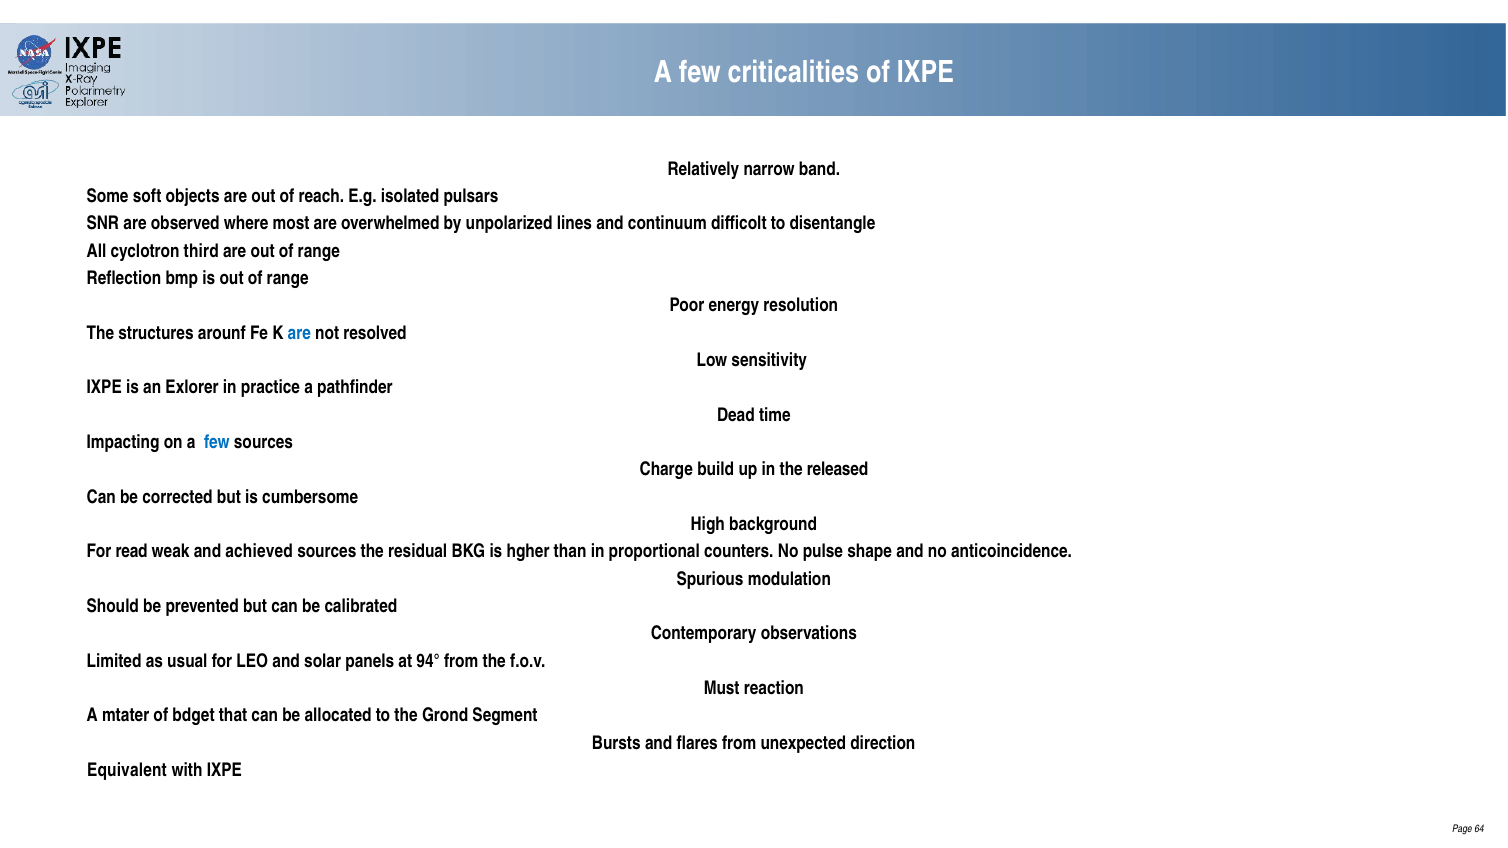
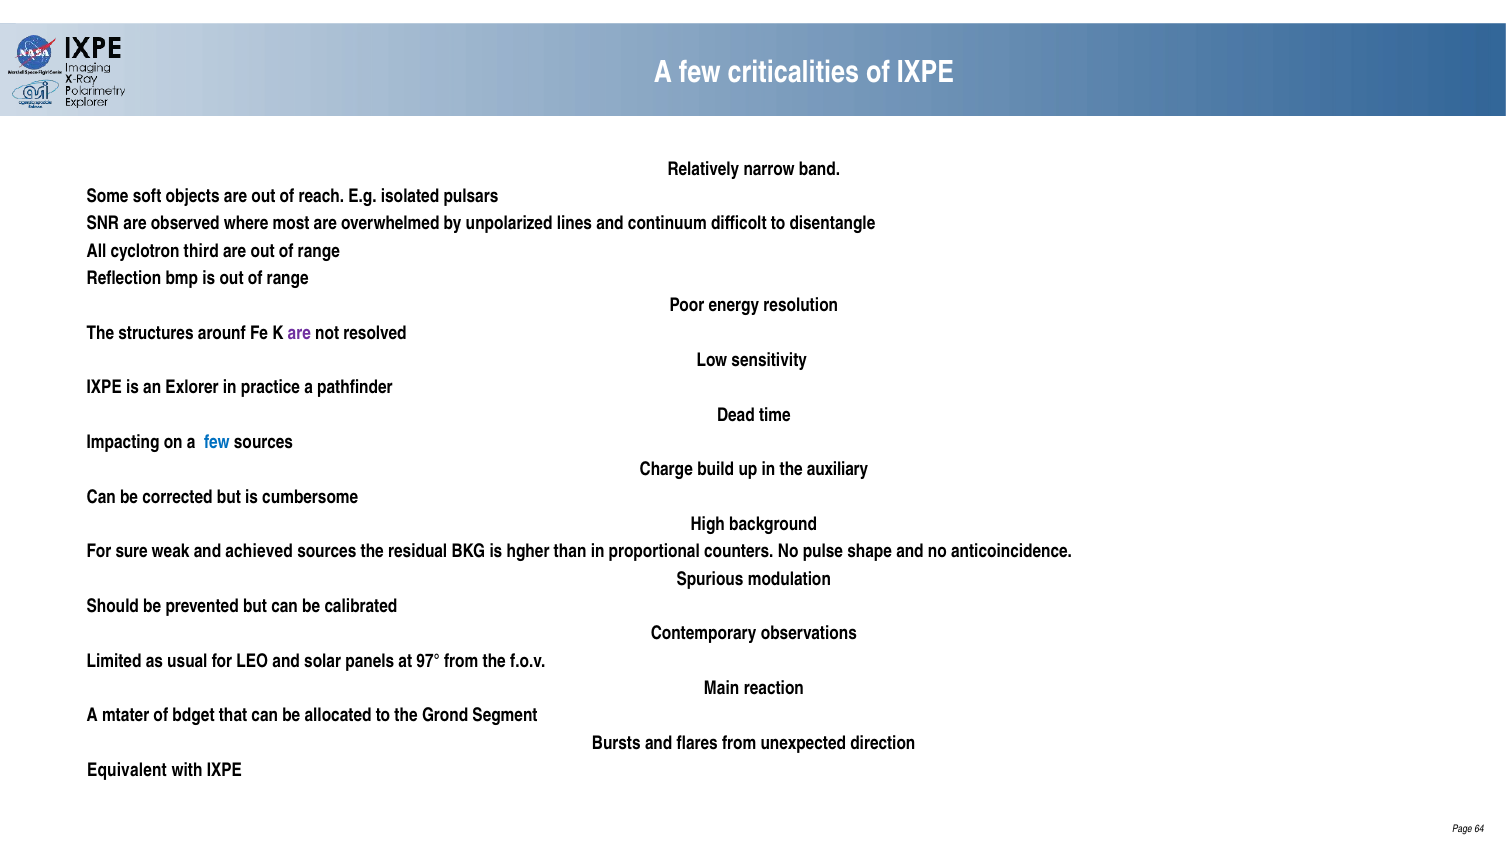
are colour: blue -> purple (299, 333)
released: released -> auxiliary (838, 470)
read: read -> sure (132, 552)
94°: 94° -> 97° (428, 661)
Must: Must -> Main (722, 689)
